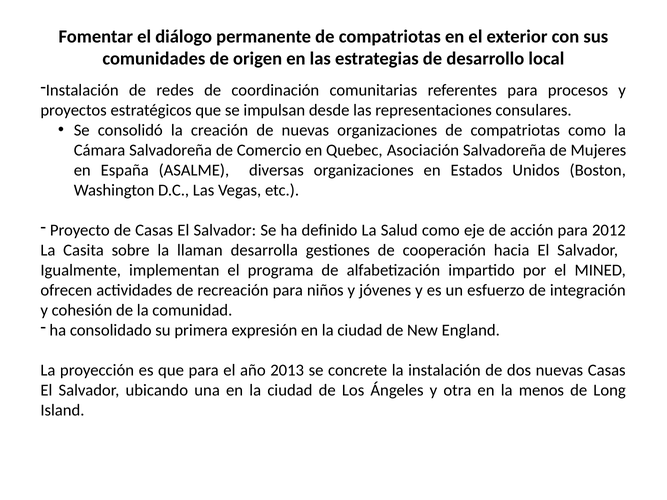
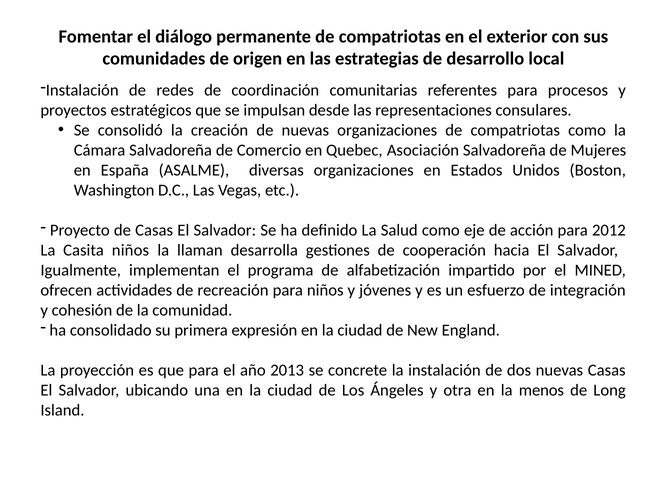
Casita sobre: sobre -> niños (130, 250)
